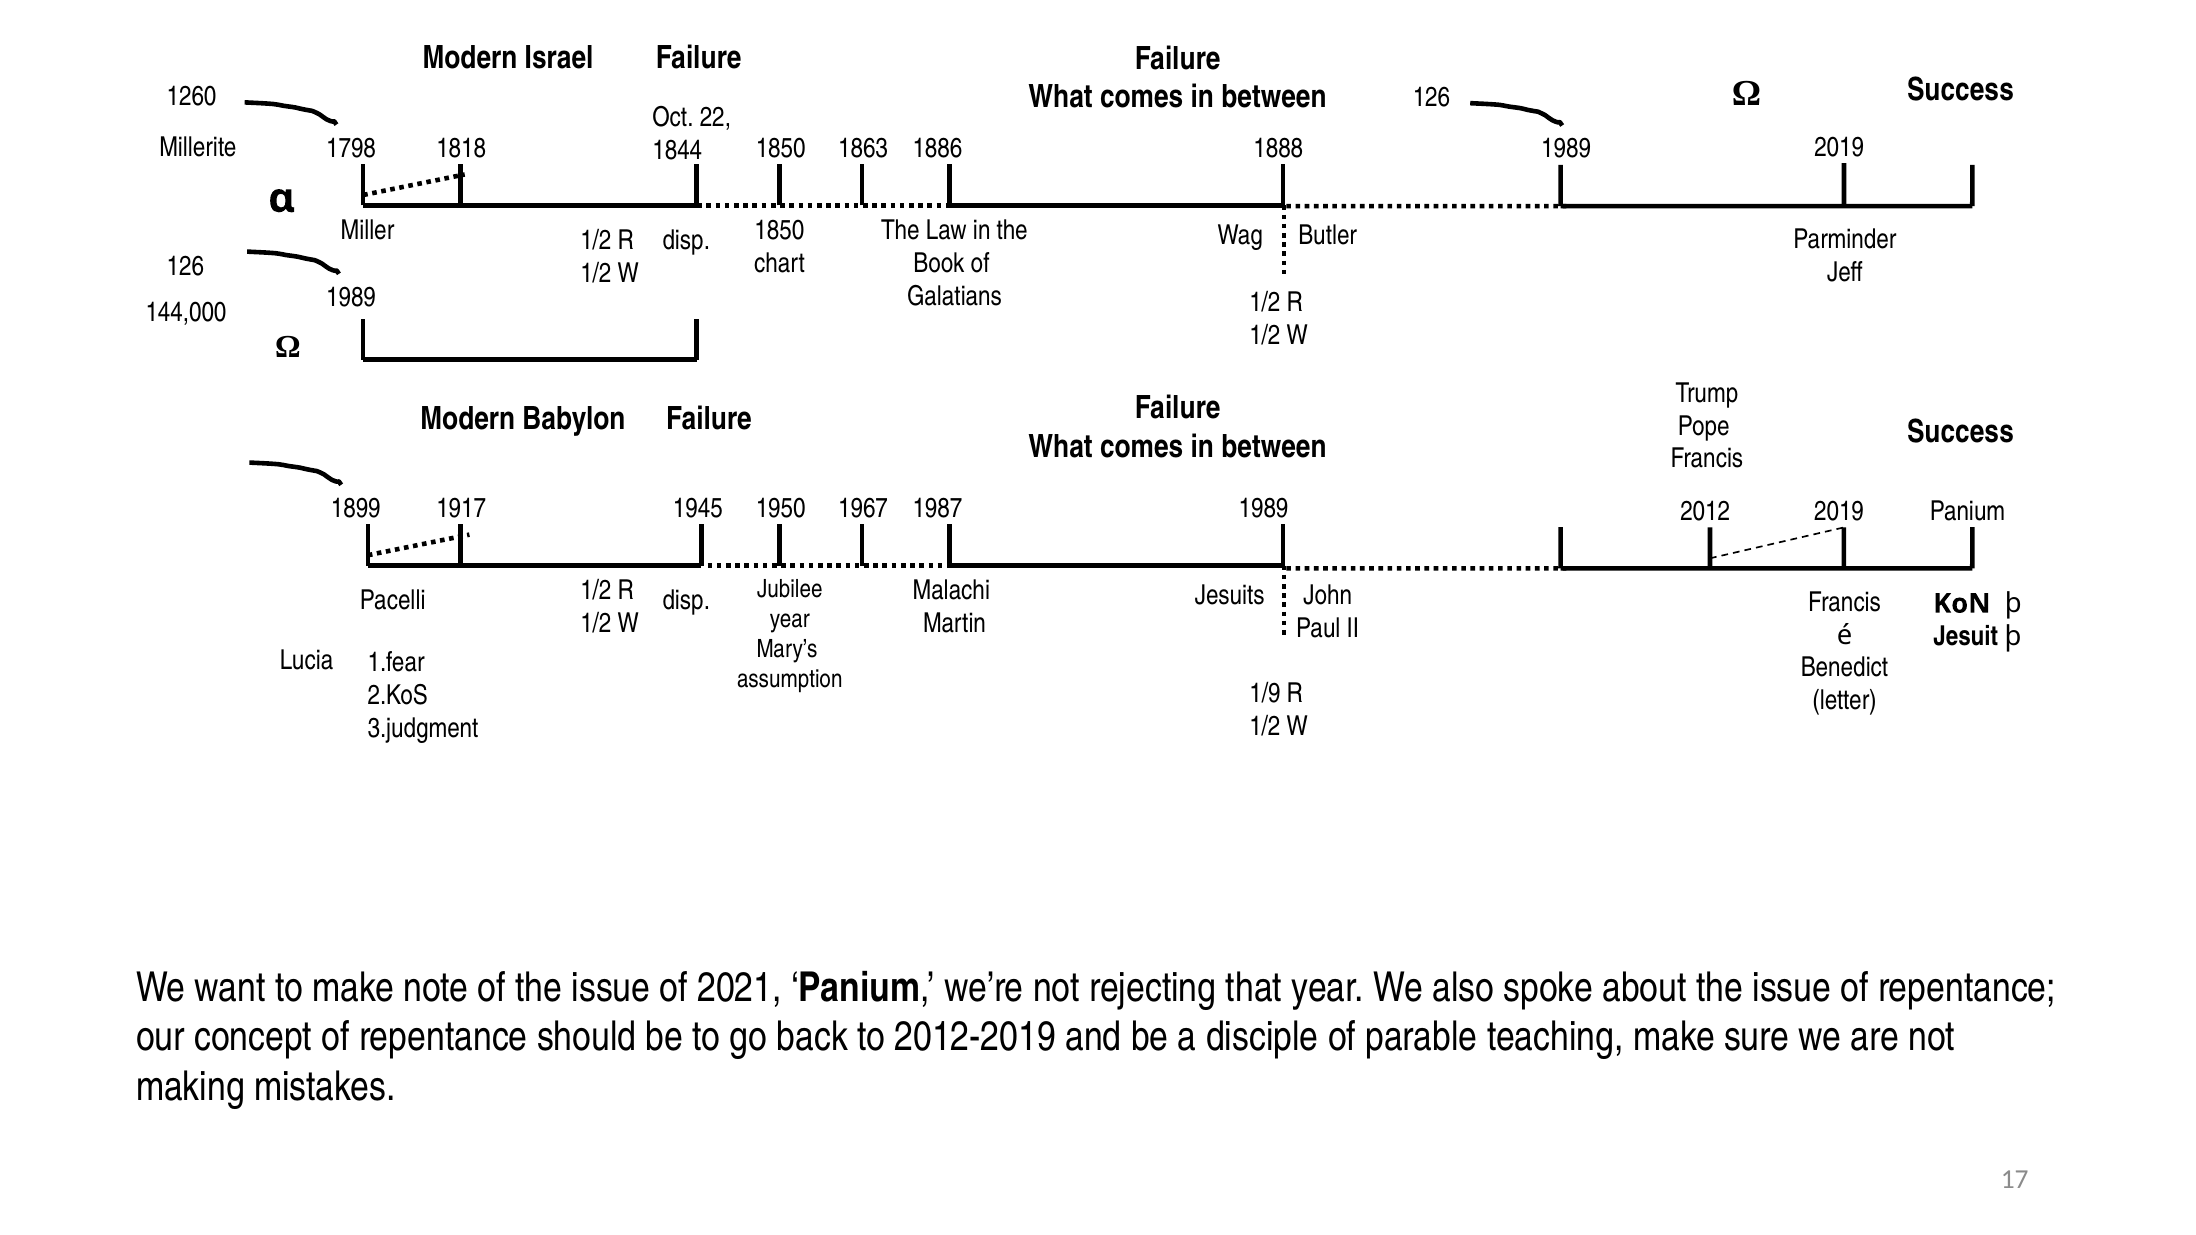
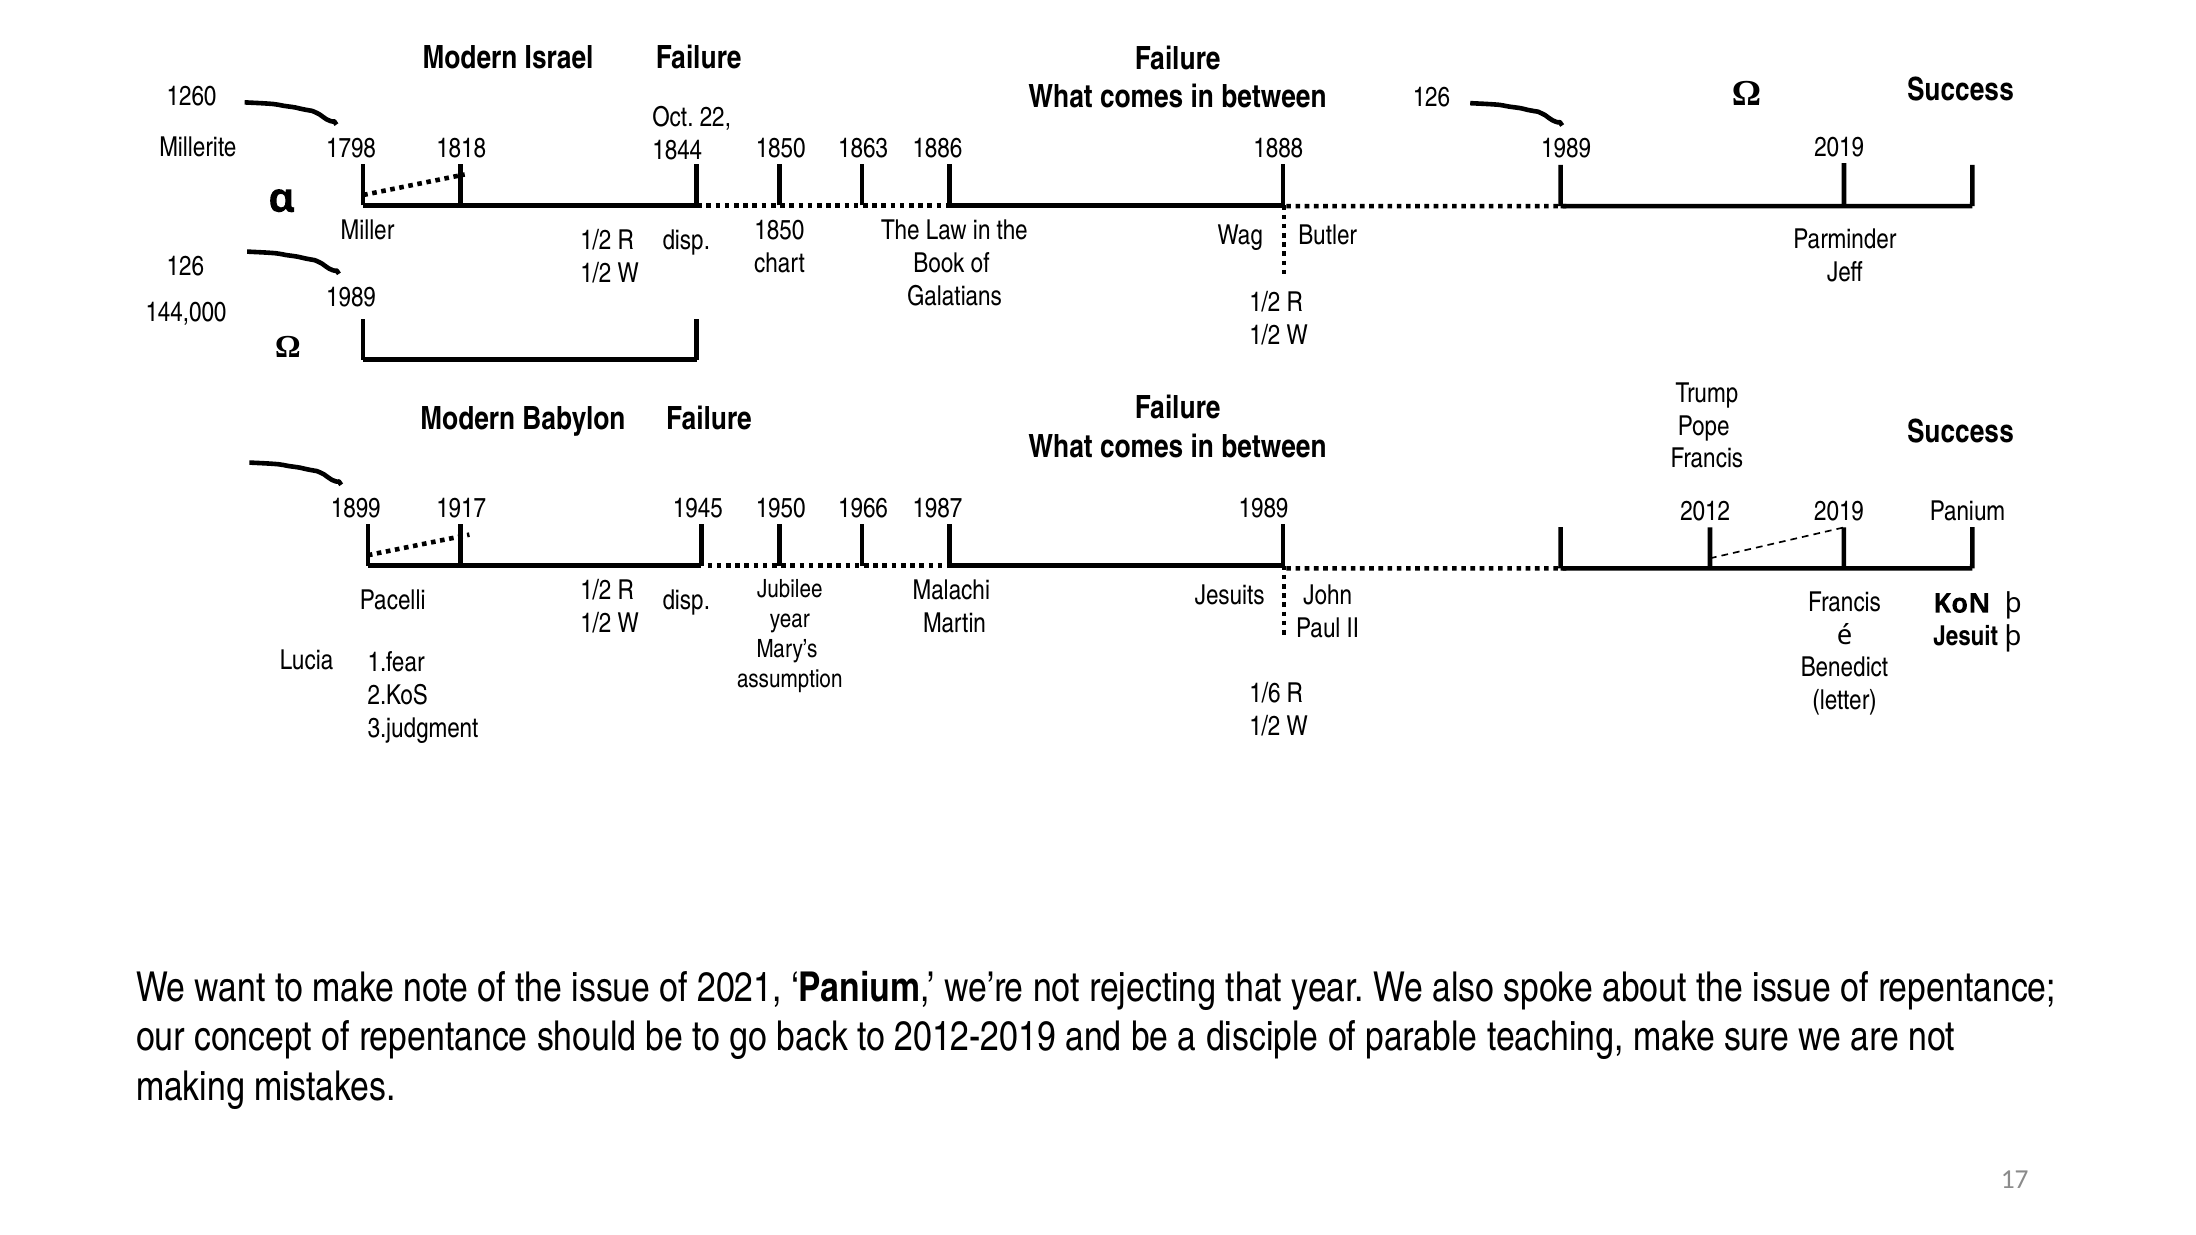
1967: 1967 -> 1966 (863, 508)
1/9: 1/9 -> 1/6 (1265, 694)
